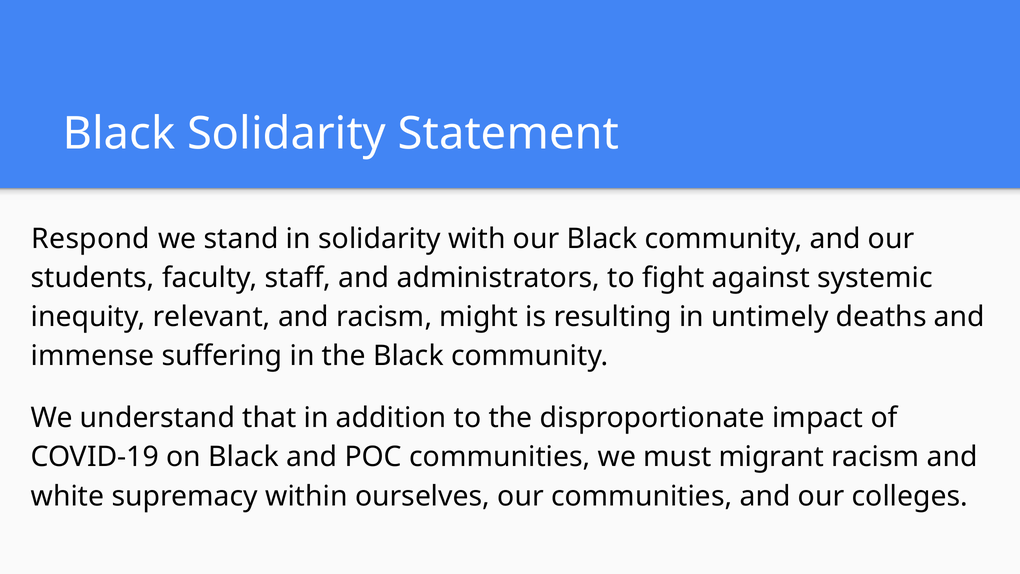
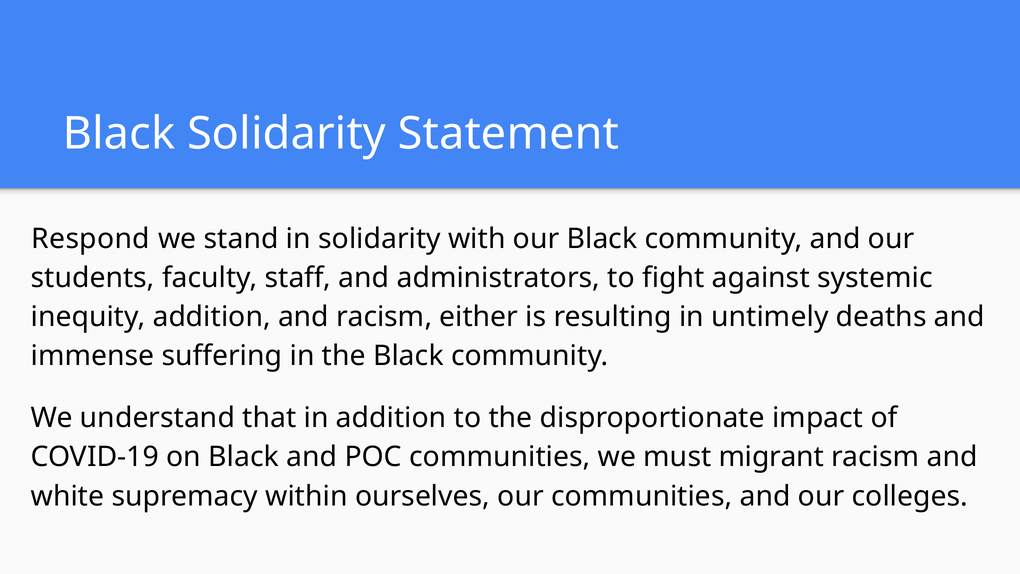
inequity relevant: relevant -> addition (212, 317)
might: might -> either (479, 317)
